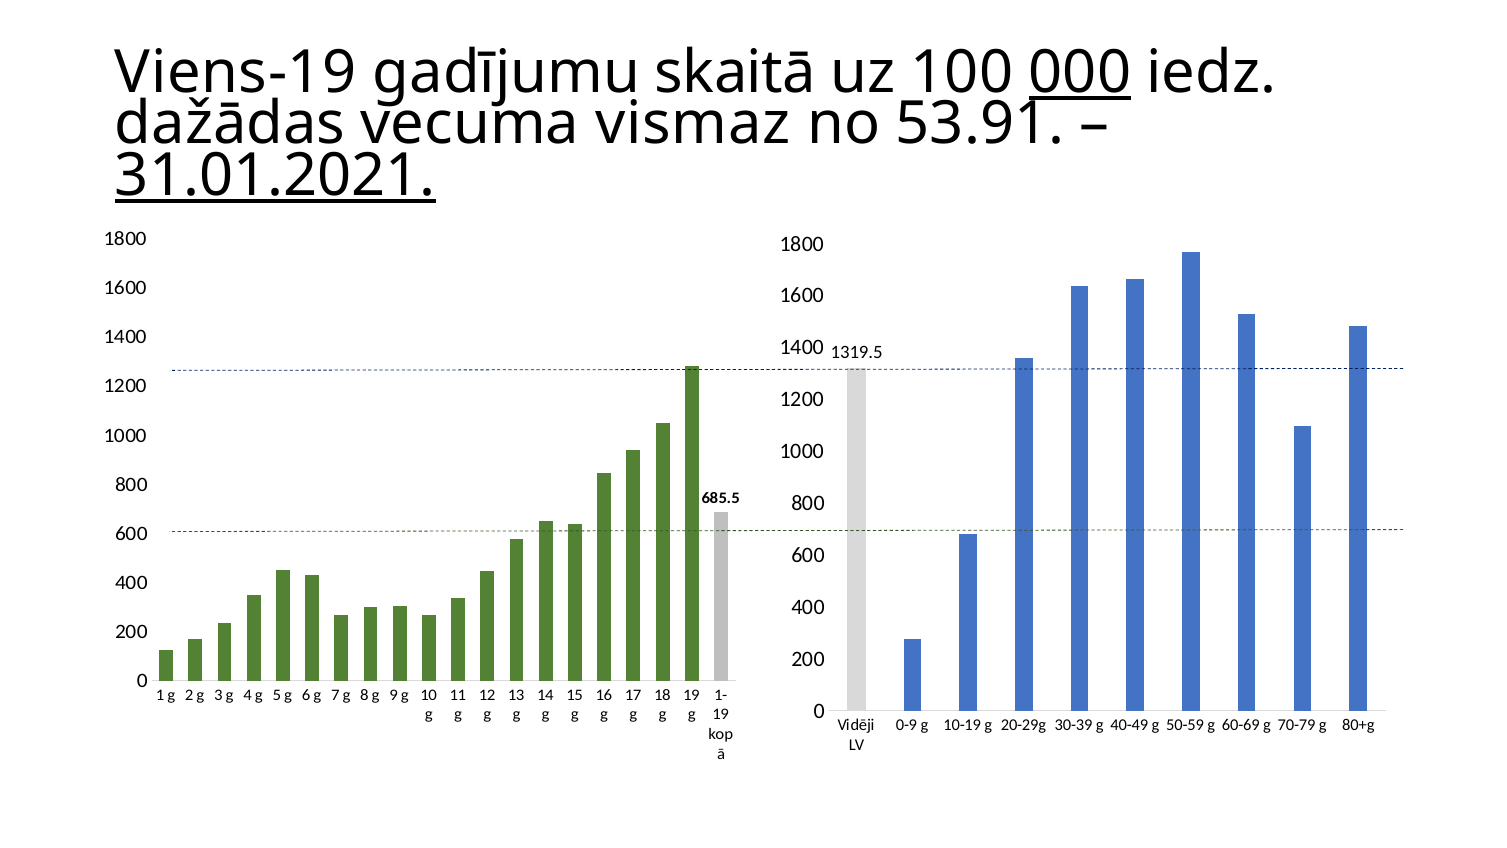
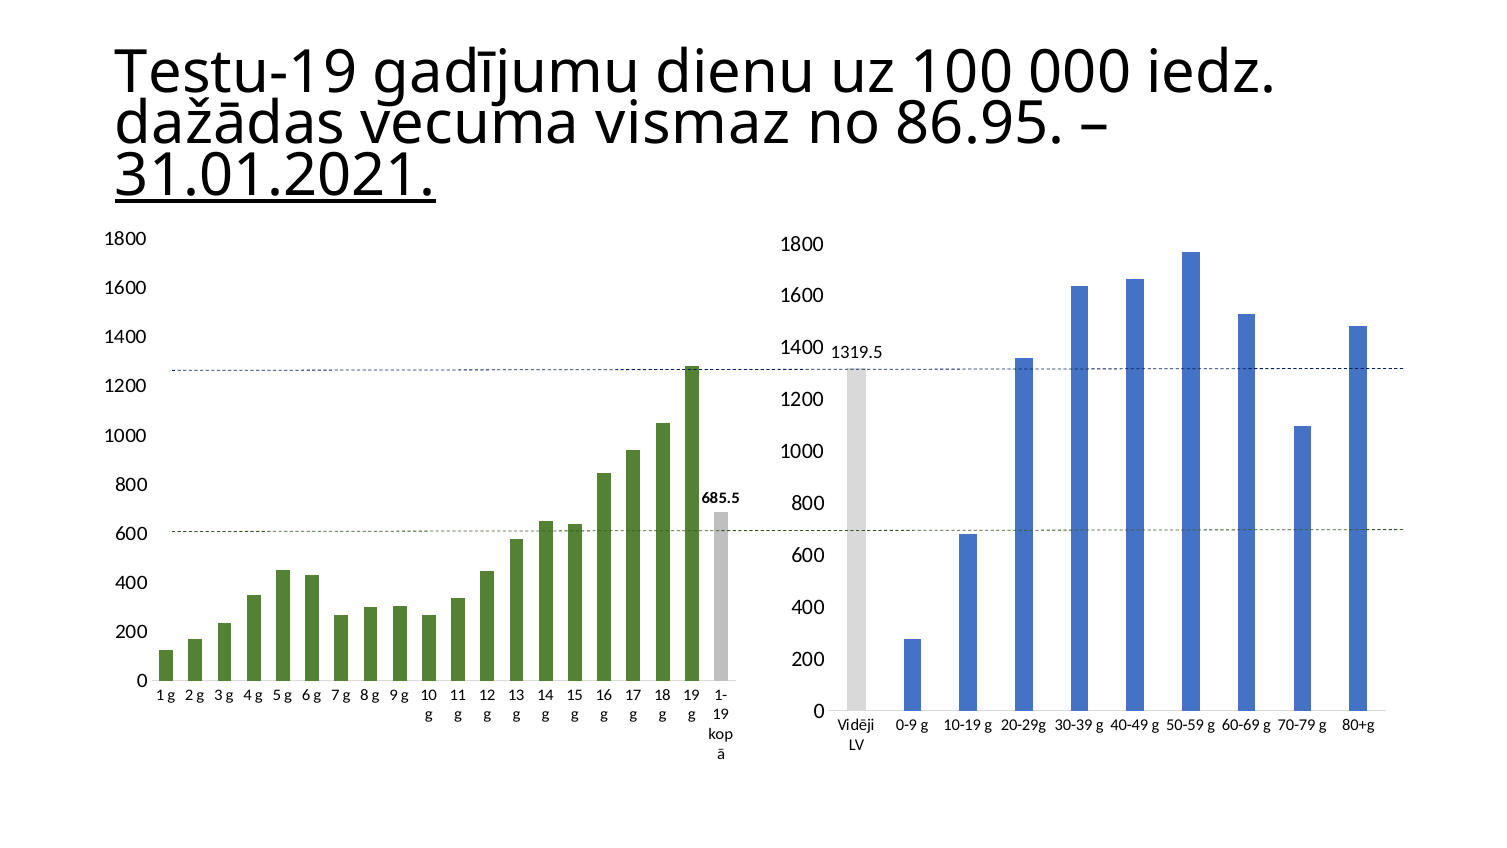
Viens-19: Viens-19 -> Testu-19 (236, 72)
skaitā: skaitā -> dienu (735, 72)
000 underline: present -> none (1080, 72)
53.91: 53.91 -> 86.95 (980, 124)
